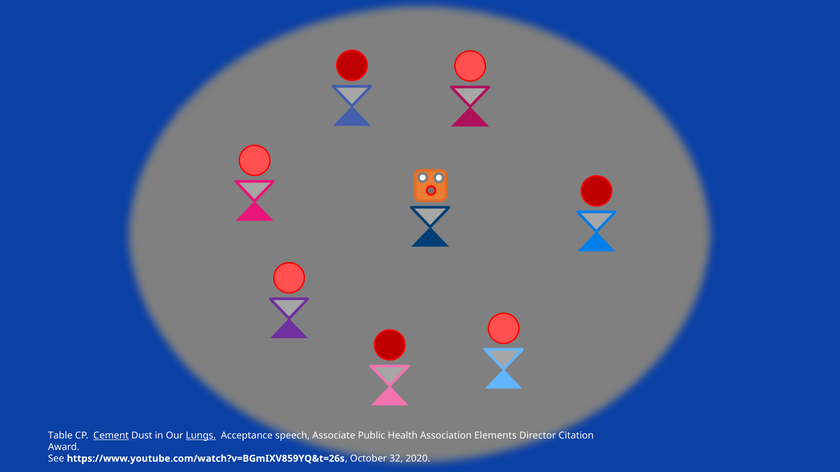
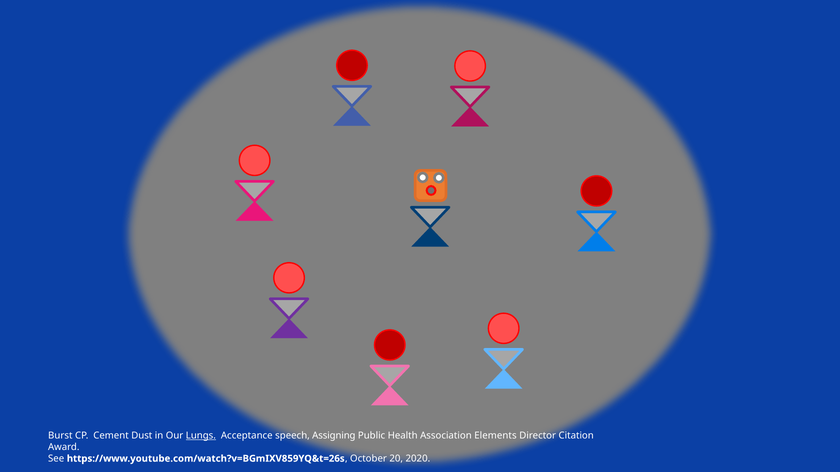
Table: Table -> Burst (60, 436)
Cement underline: present -> none (111, 436)
Associate: Associate -> Assigning (334, 436)
32: 32 -> 20 (396, 459)
